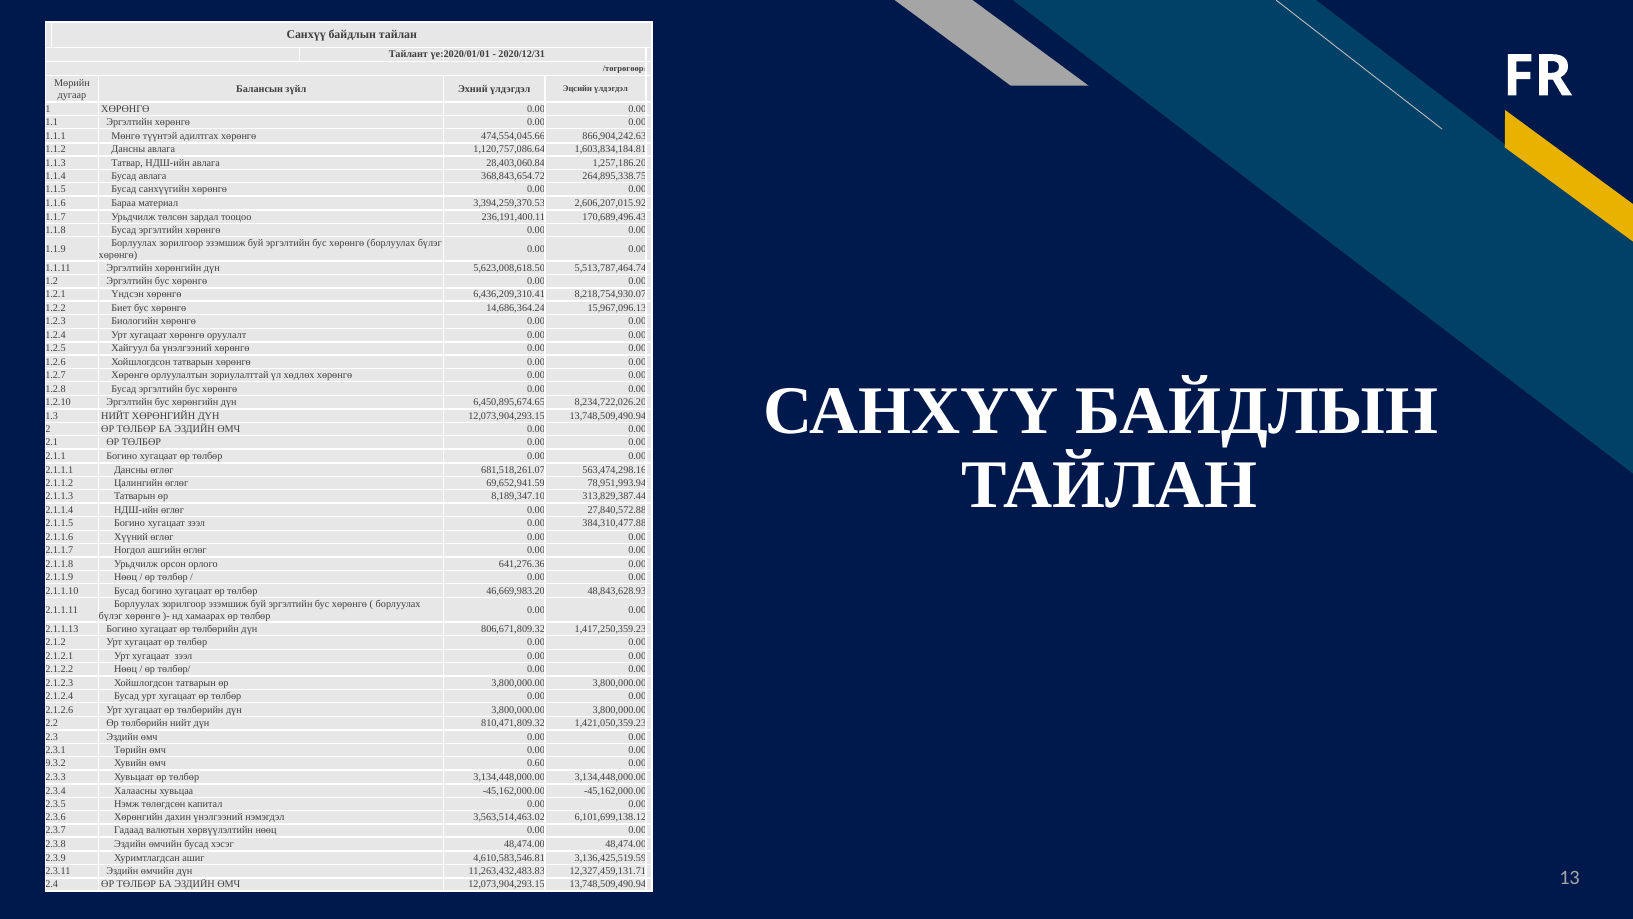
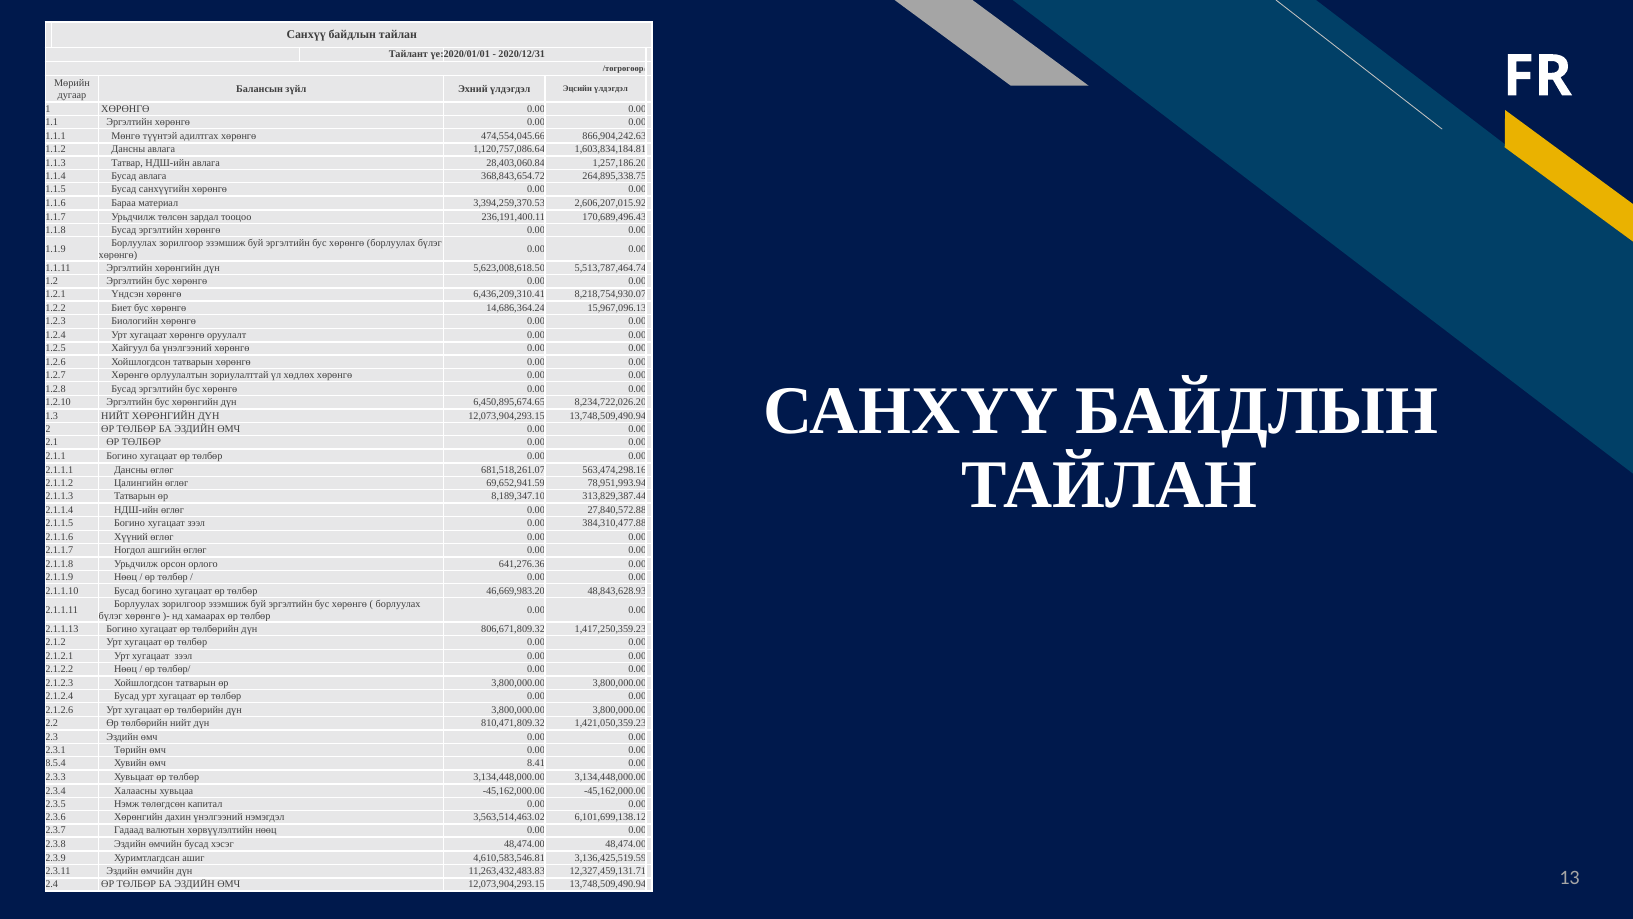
9.3.2: 9.3.2 -> 8.5.4 (56, 763)
0.60: 0.60 -> 8.41 (536, 763)
